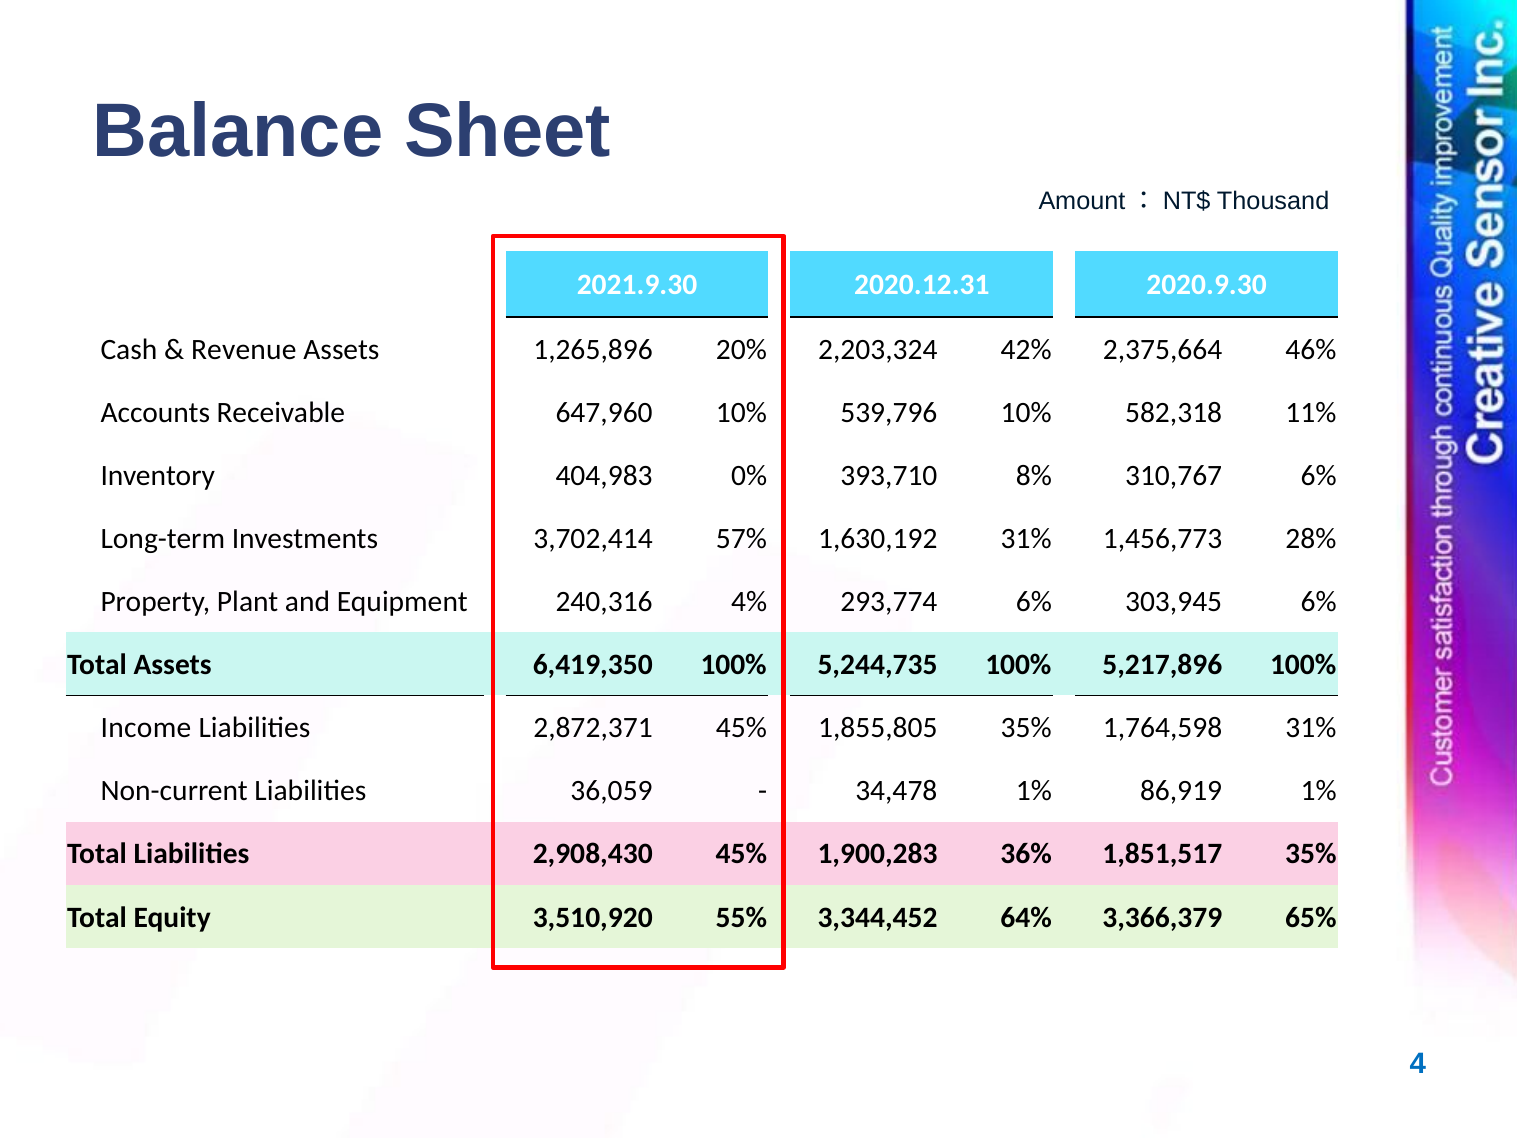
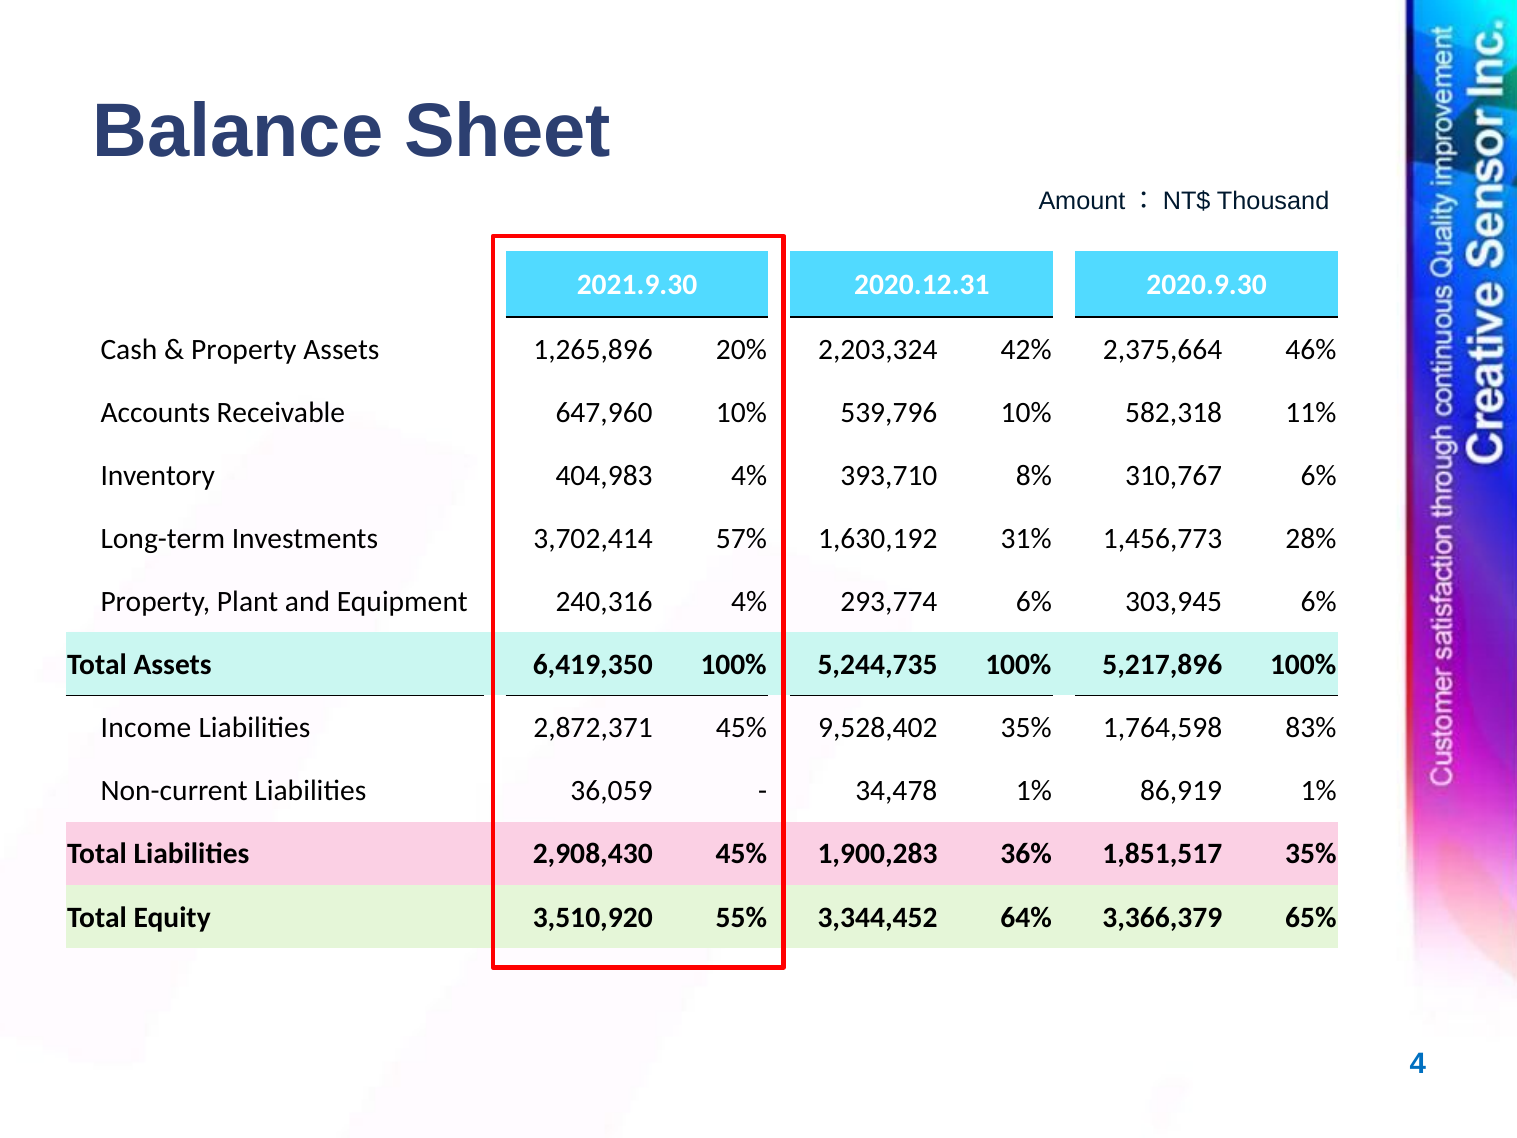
Revenue: Revenue -> Property (244, 350)
404,983 0%: 0% -> 4% (749, 476)
1,855,805: 1,855,805 -> 9,528,402 (878, 728)
1,764,598 31%: 31% -> 83% (1311, 728)
